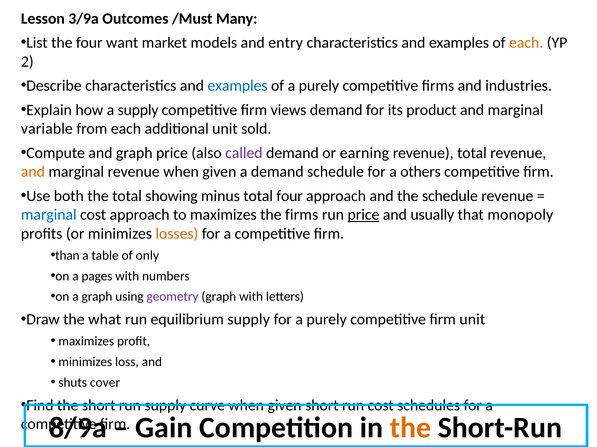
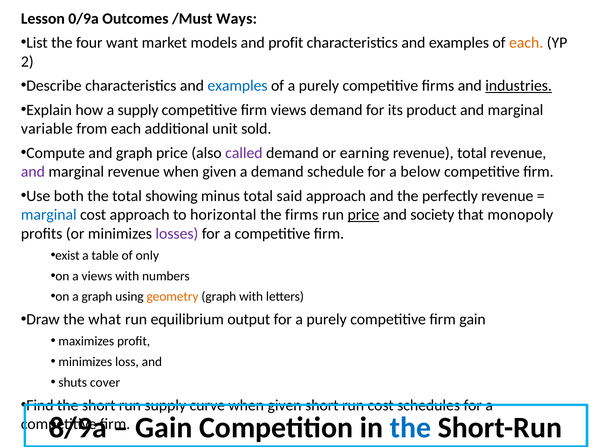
3/9a: 3/9a -> 0/9a (84, 19)
Many: Many -> Ways (237, 19)
and entry: entry -> profit (286, 43)
industries underline: none -> present (519, 86)
and colour: orange -> purple (33, 172)
others: others -> below (420, 172)
total four: four -> said (289, 196)
the schedule: schedule -> perfectly (450, 196)
to maximizes: maximizes -> horizontal (223, 215)
usually: usually -> society (432, 215)
losses colour: orange -> purple (177, 234)
than: than -> exist (67, 256)
a pages: pages -> views (97, 276)
geometry colour: purple -> orange (172, 297)
equilibrium supply: supply -> output (249, 320)
firm unit: unit -> gain (472, 320)
the colour: orange -> blue (410, 428)
